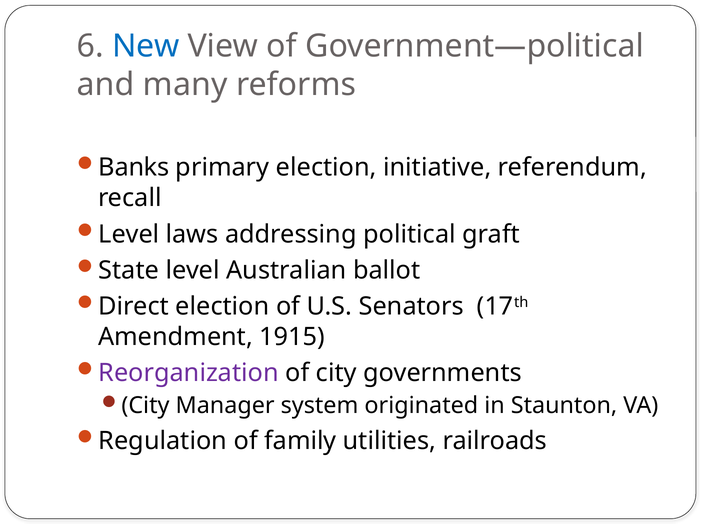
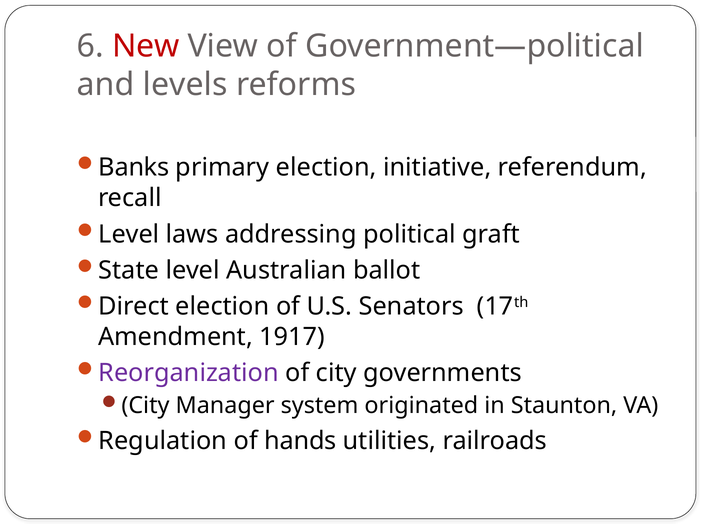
New colour: blue -> red (146, 46)
many: many -> levels (185, 85)
1915: 1915 -> 1917 (292, 337)
family: family -> hands (300, 441)
